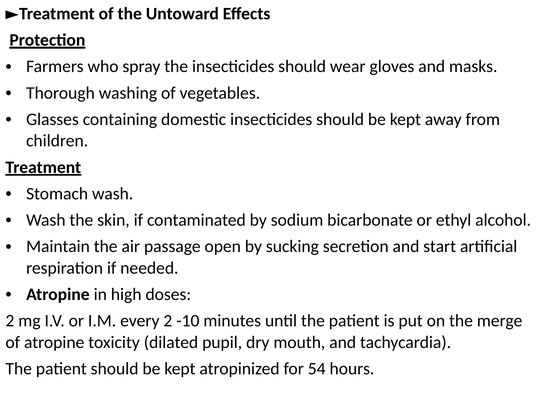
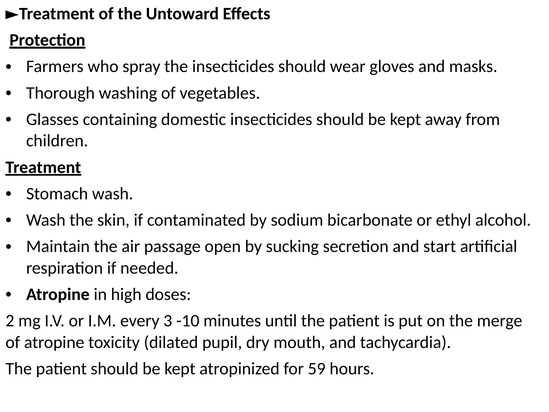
every 2: 2 -> 3 (168, 321)
54: 54 -> 59 (317, 369)
